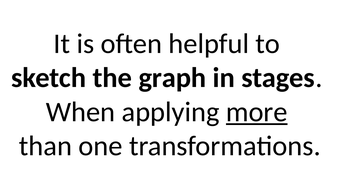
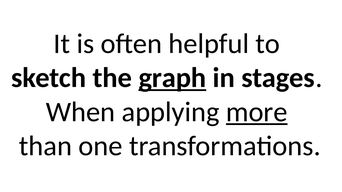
graph underline: none -> present (172, 78)
